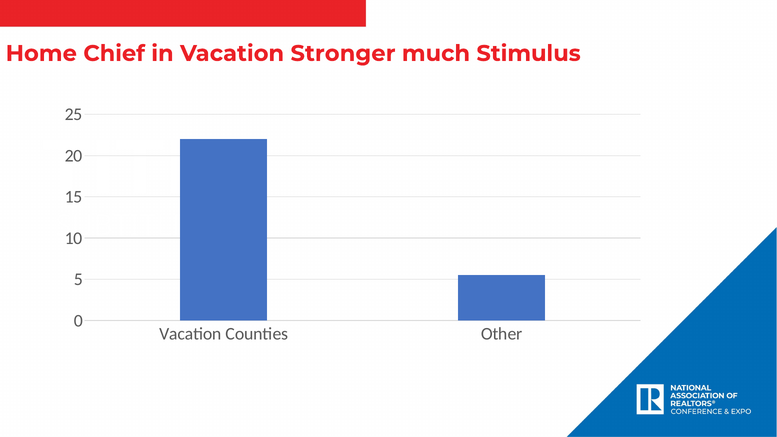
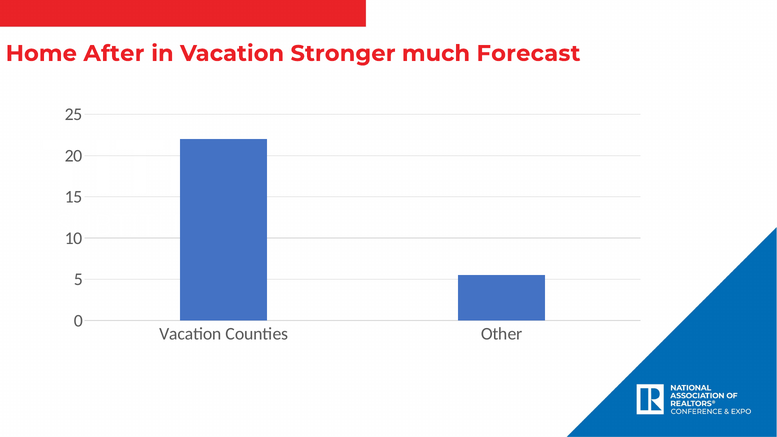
Chief: Chief -> After (114, 53)
Stimulus: Stimulus -> Forecast (528, 53)
